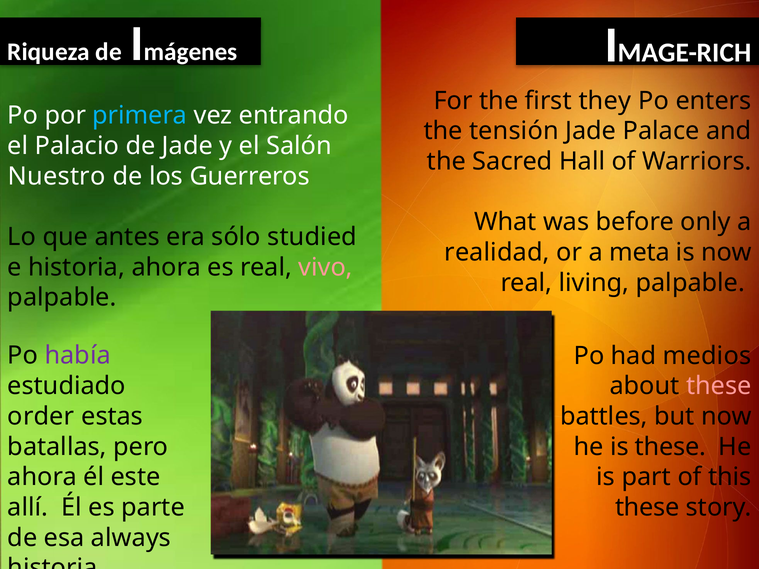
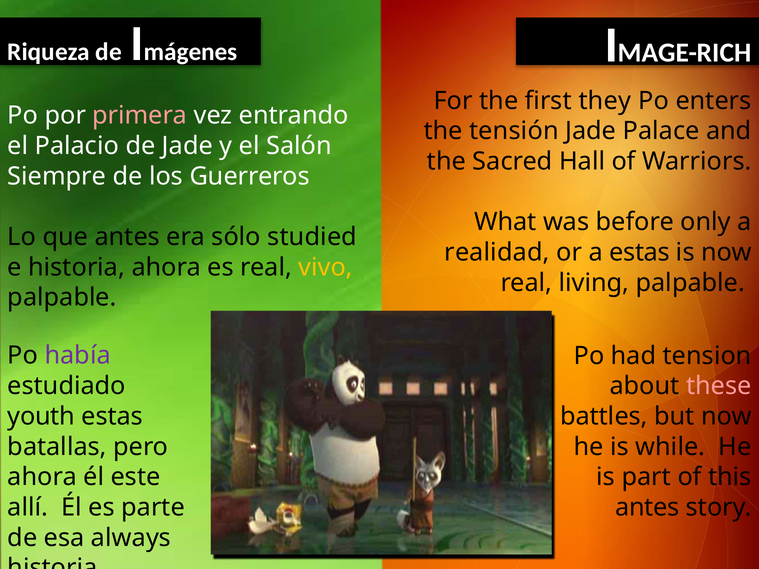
primera colour: light blue -> pink (140, 116)
Nuestro: Nuestro -> Siempre (57, 176)
a meta: meta -> estas (640, 253)
vivo colour: pink -> yellow (326, 267)
medios: medios -> tension (707, 356)
order: order -> youth (41, 417)
is these: these -> while (670, 447)
these: these -> antes (647, 508)
